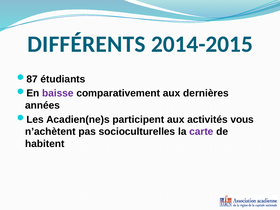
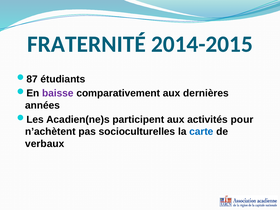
DIFFÉRENTS: DIFFÉRENTS -> FRATERNITÉ (86, 44)
vous: vous -> pour (242, 120)
carte colour: purple -> blue (201, 132)
habitent: habitent -> verbaux (45, 144)
